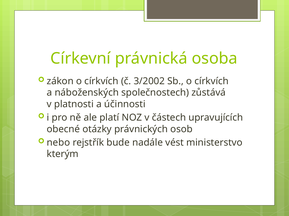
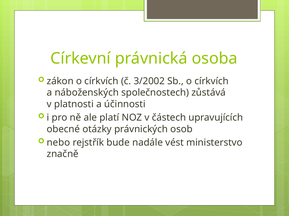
kterým: kterým -> značně (63, 155)
